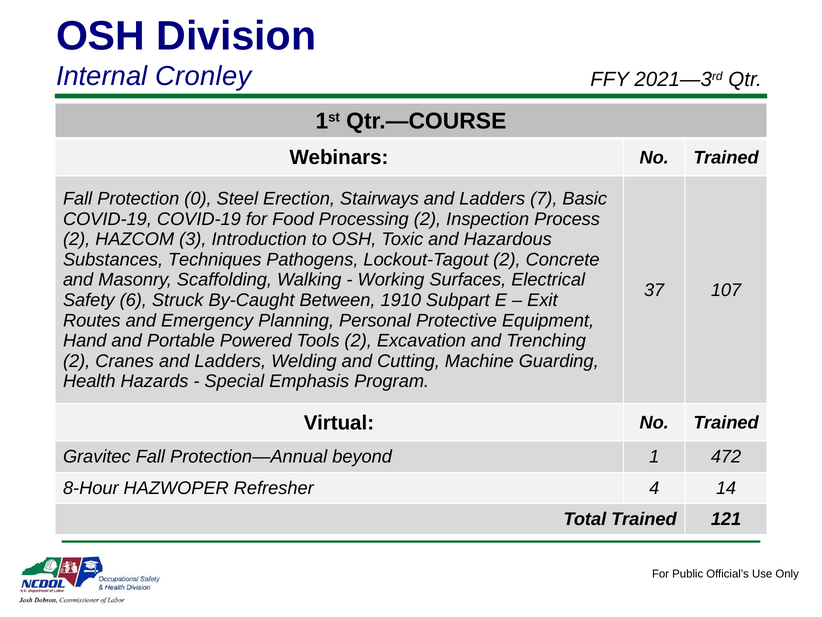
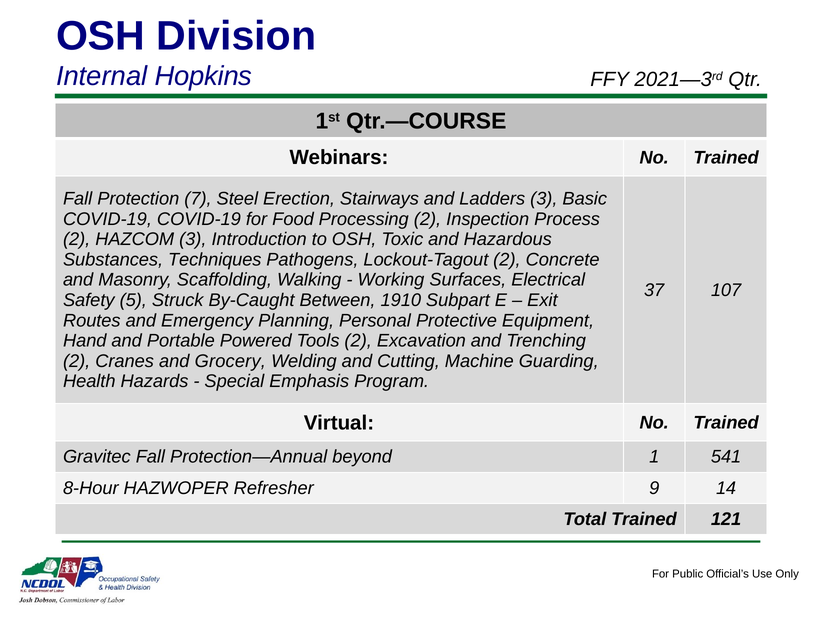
Cronley: Cronley -> Hopkins (204, 76)
0: 0 -> 7 (198, 199)
Ladders 7: 7 -> 3 (544, 199)
6: 6 -> 5 (133, 300)
Cranes and Ladders: Ladders -> Grocery (230, 361)
472: 472 -> 541 (726, 457)
4: 4 -> 9 (654, 488)
